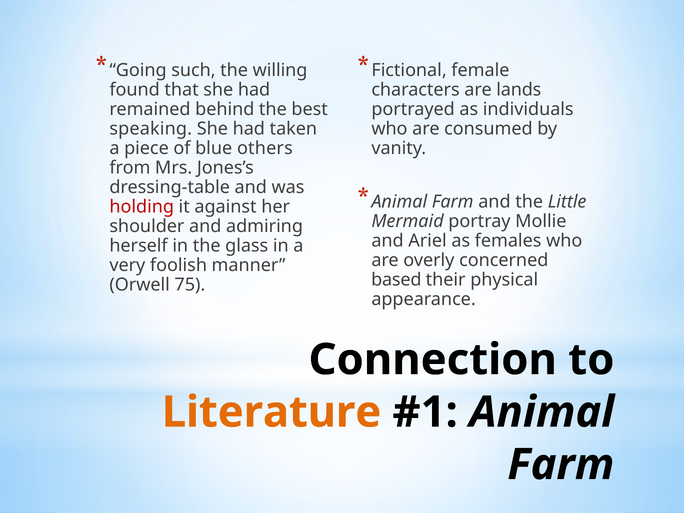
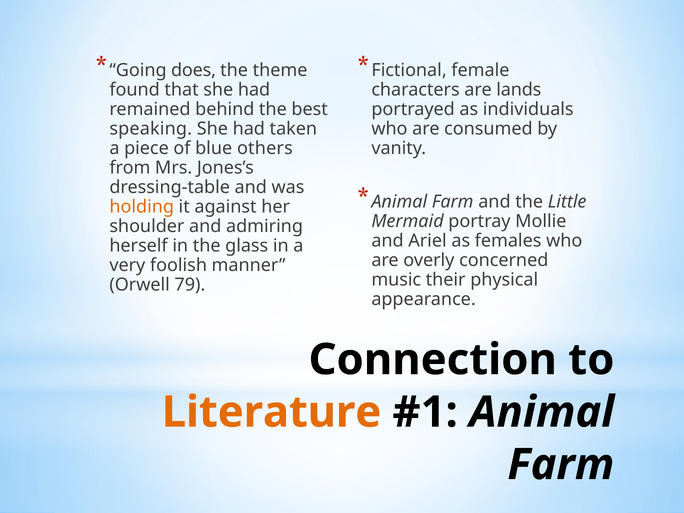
such: such -> does (194, 70)
willing: willing -> theme (280, 70)
holding colour: red -> orange (142, 207)
based: based -> music (396, 280)
75: 75 -> 79 (190, 285)
